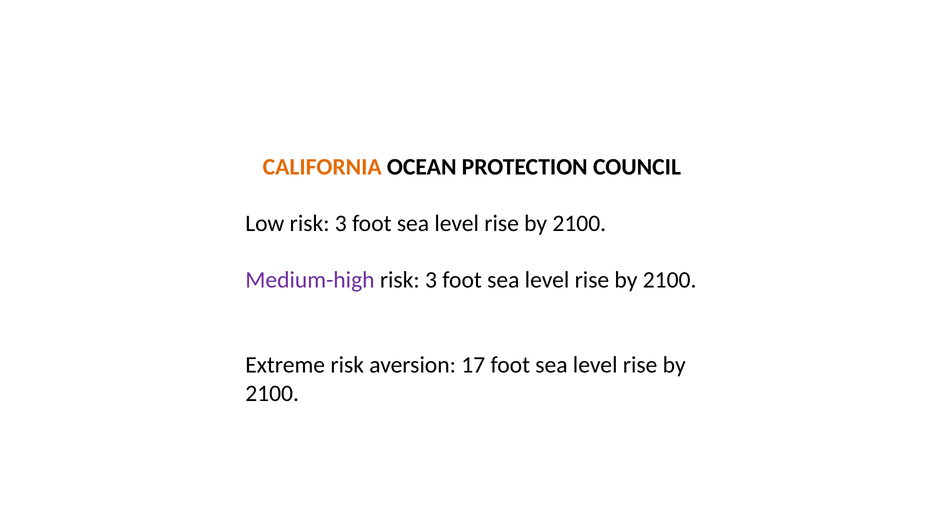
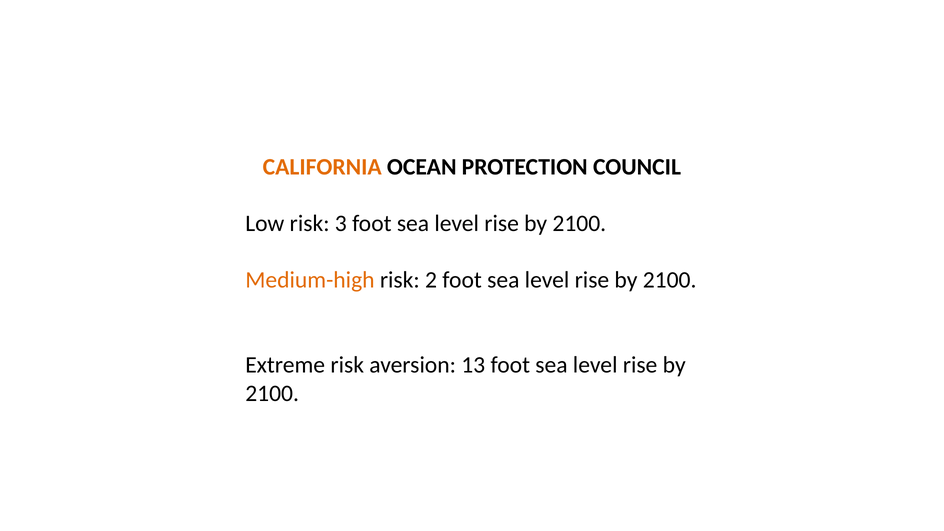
Medium-high colour: purple -> orange (310, 280)
3: 3 -> 2 (431, 280)
17: 17 -> 13 (473, 365)
